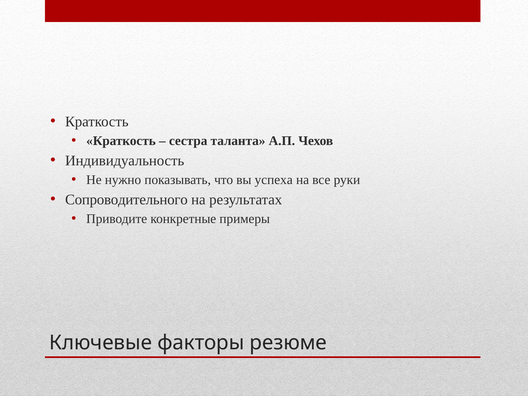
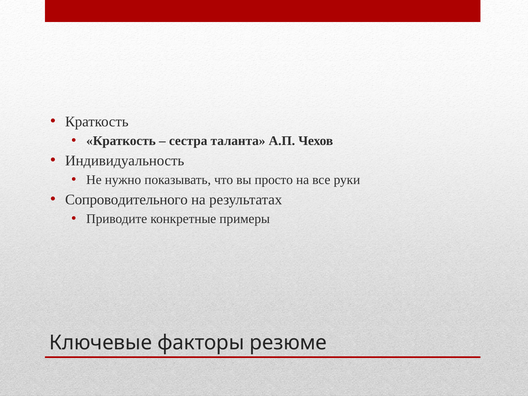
успеха: успеха -> просто (274, 180)
